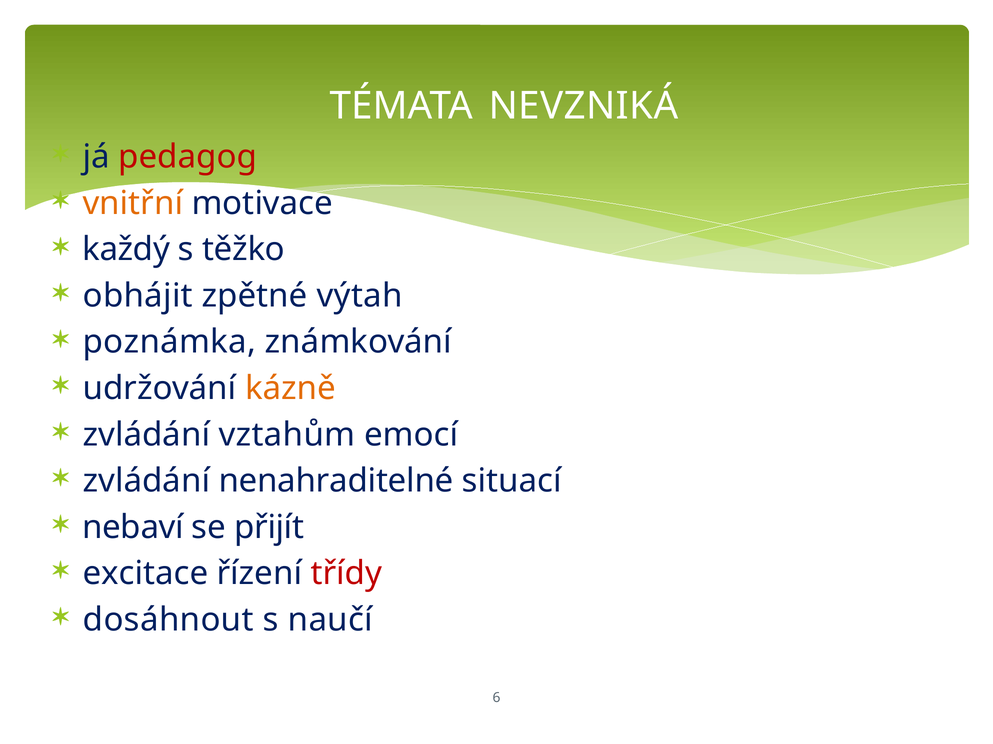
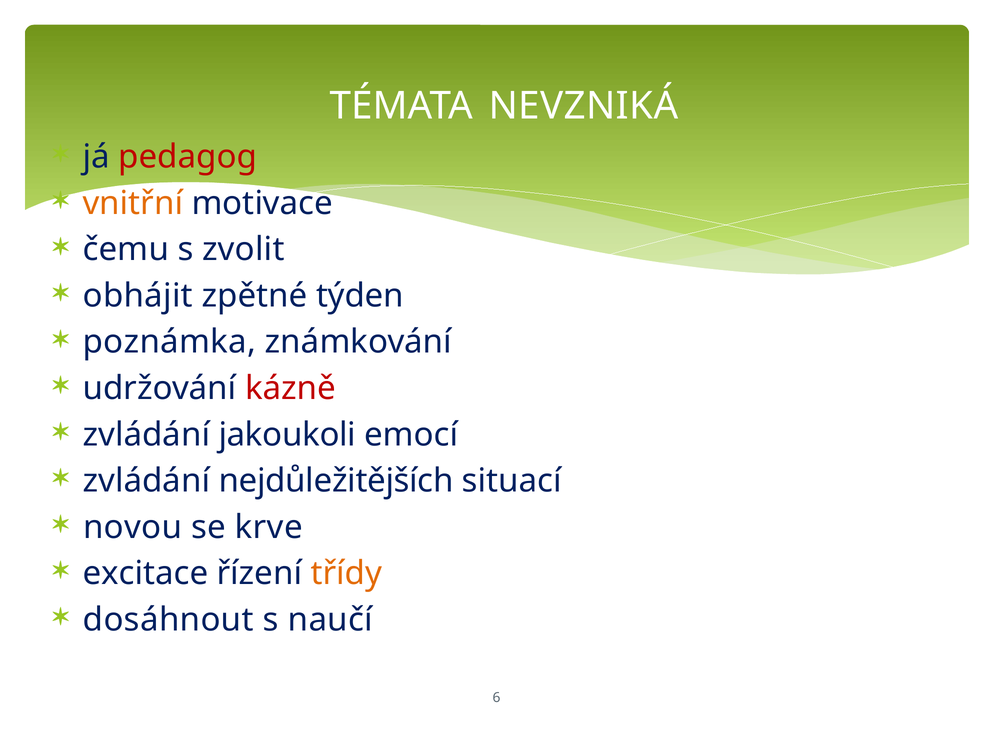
každý: každý -> čemu (126, 250)
těžko: těžko -> zvolit (243, 250)
výtah: výtah -> týden (360, 296)
kázně colour: orange -> red (290, 389)
vztahům: vztahům -> jakoukoli (287, 435)
nenahraditelné: nenahraditelné -> nejdůležitějších (336, 481)
nebaví: nebaví -> novou (133, 528)
přijít: přijít -> krve (269, 528)
třídy colour: red -> orange (346, 574)
